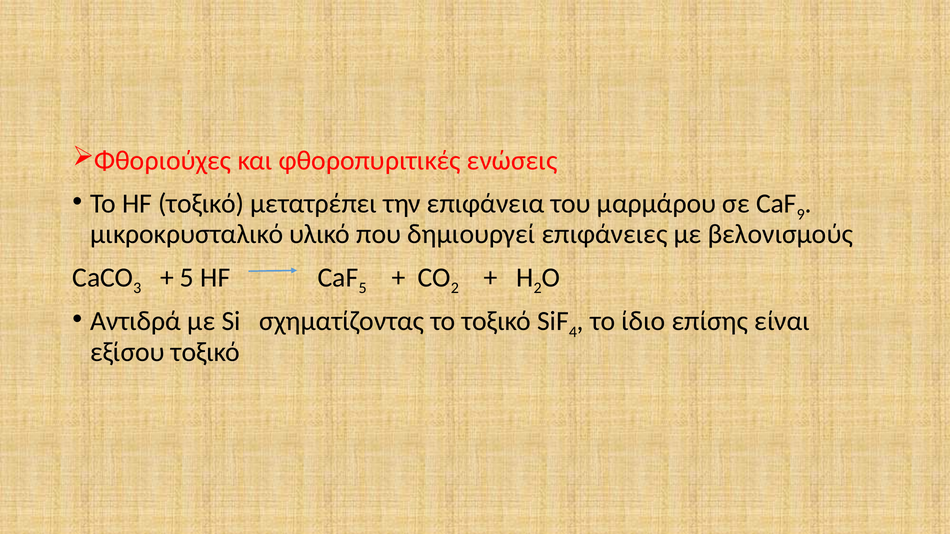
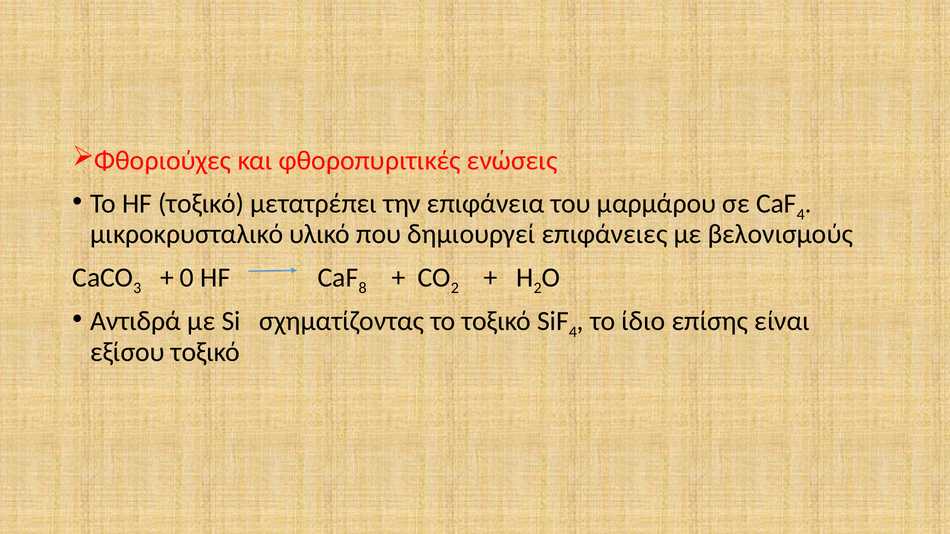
9: 9 -> 4 (801, 215)
5: 5 -> 0 (187, 278)
5: 5 -> 8 (363, 288)
